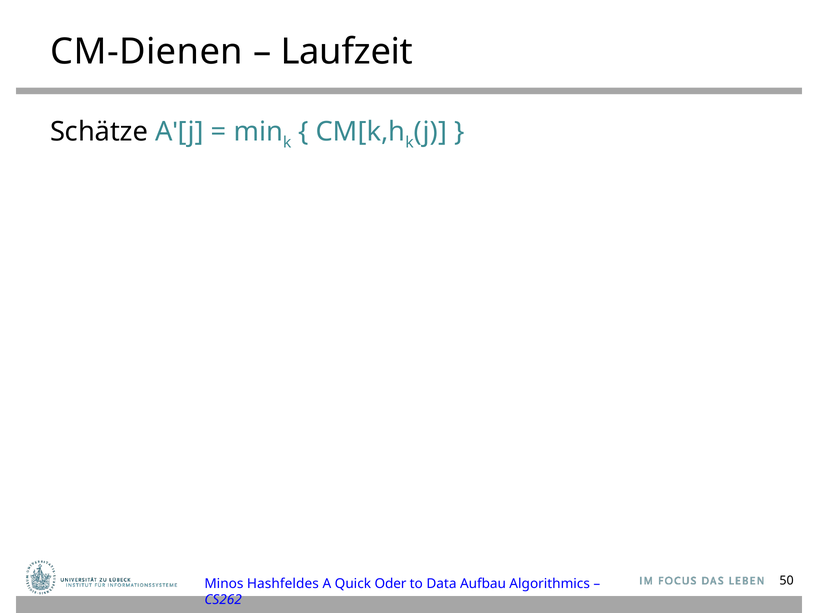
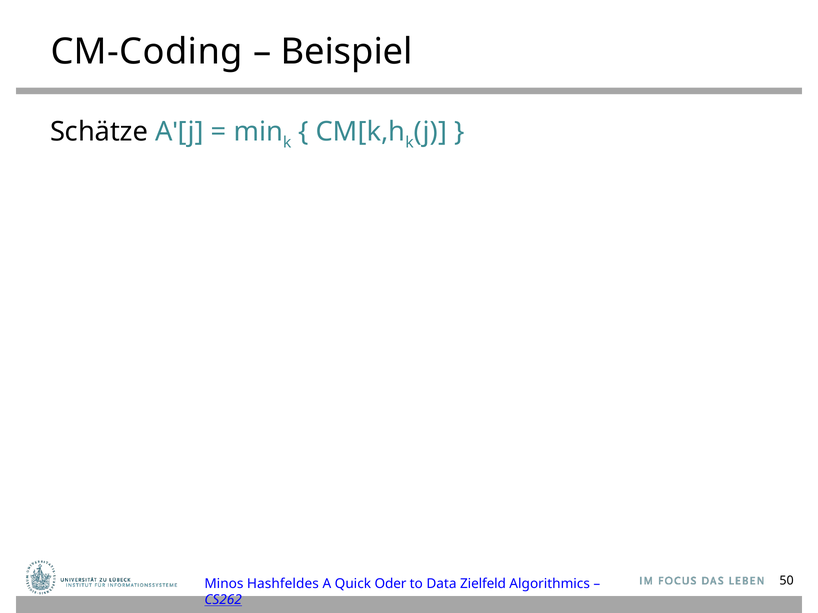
CM-Dienen: CM-Dienen -> CM-Coding (147, 52)
Laufzeit: Laufzeit -> Beispiel (347, 52)
Aufbau: Aufbau -> Zielfeld (483, 584)
CS262 underline: none -> present (223, 600)
